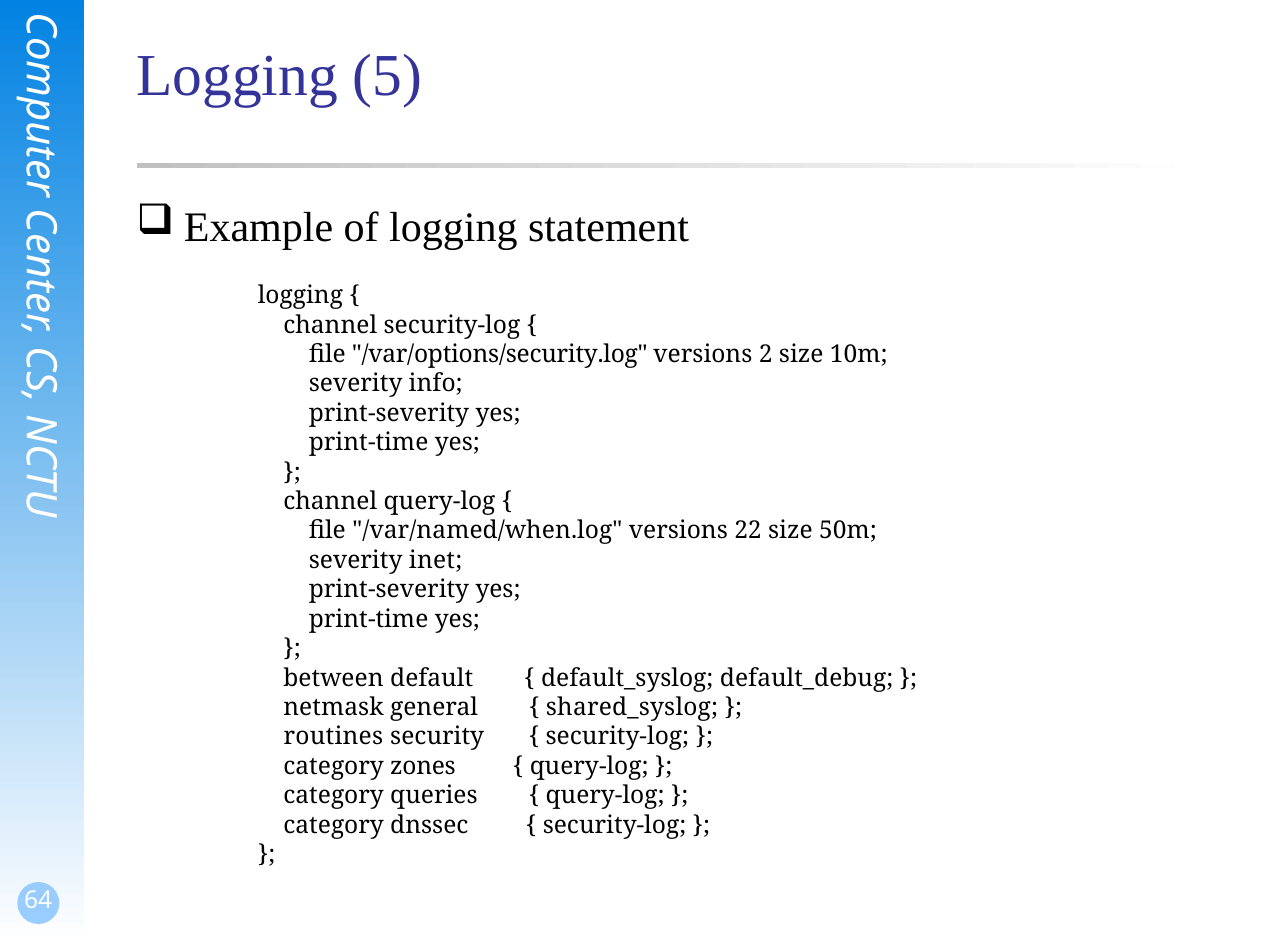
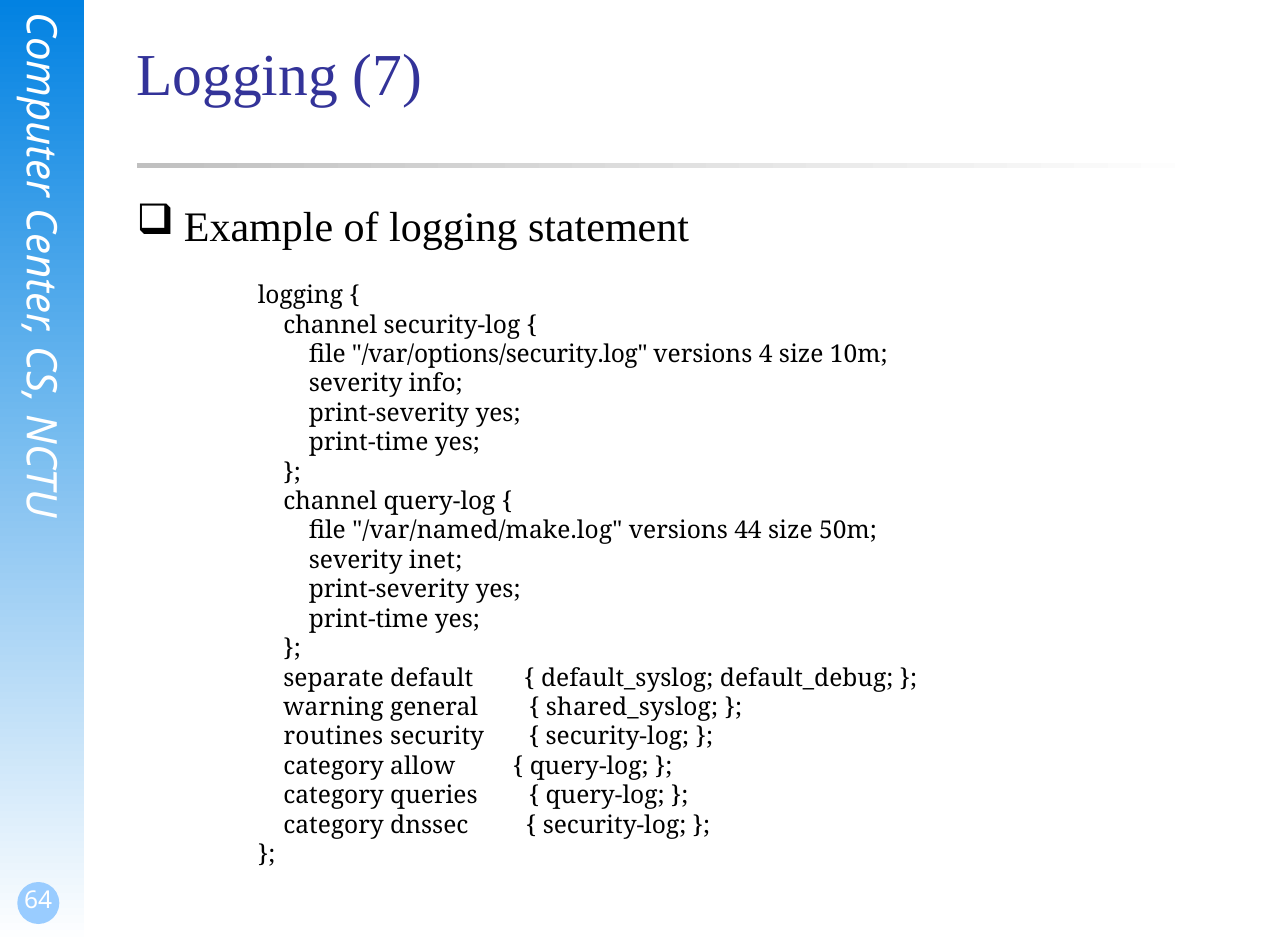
5: 5 -> 7 (387, 76)
2: 2 -> 4 (766, 355)
/var/named/when.log: /var/named/when.log -> /var/named/make.log (487, 531)
22: 22 -> 44 (748, 531)
between: between -> separate (334, 679)
netmask: netmask -> warning (333, 708)
zones: zones -> allow (423, 767)
